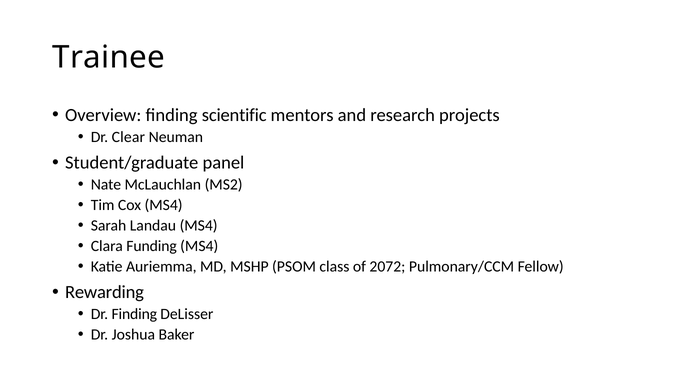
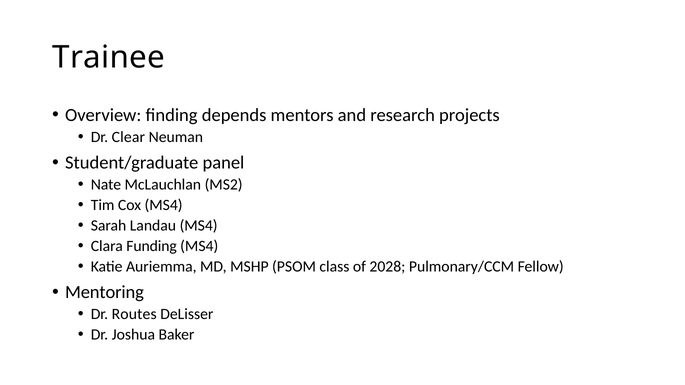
scientific: scientific -> depends (234, 115)
2072: 2072 -> 2028 (387, 267)
Rewarding: Rewarding -> Mentoring (104, 292)
Dr Finding: Finding -> Routes (134, 314)
